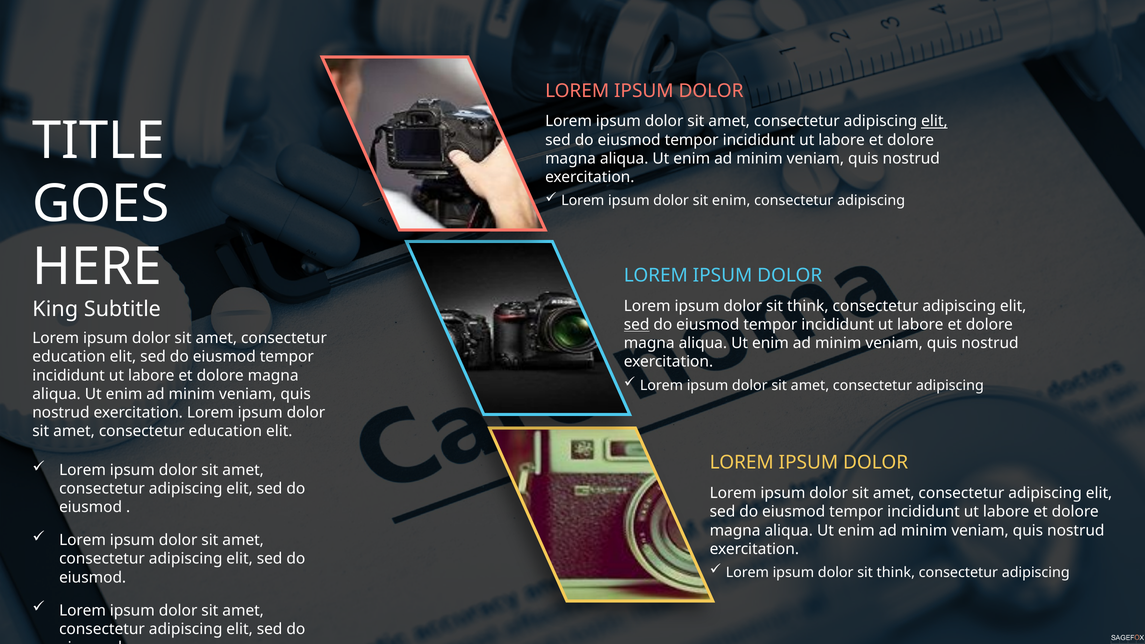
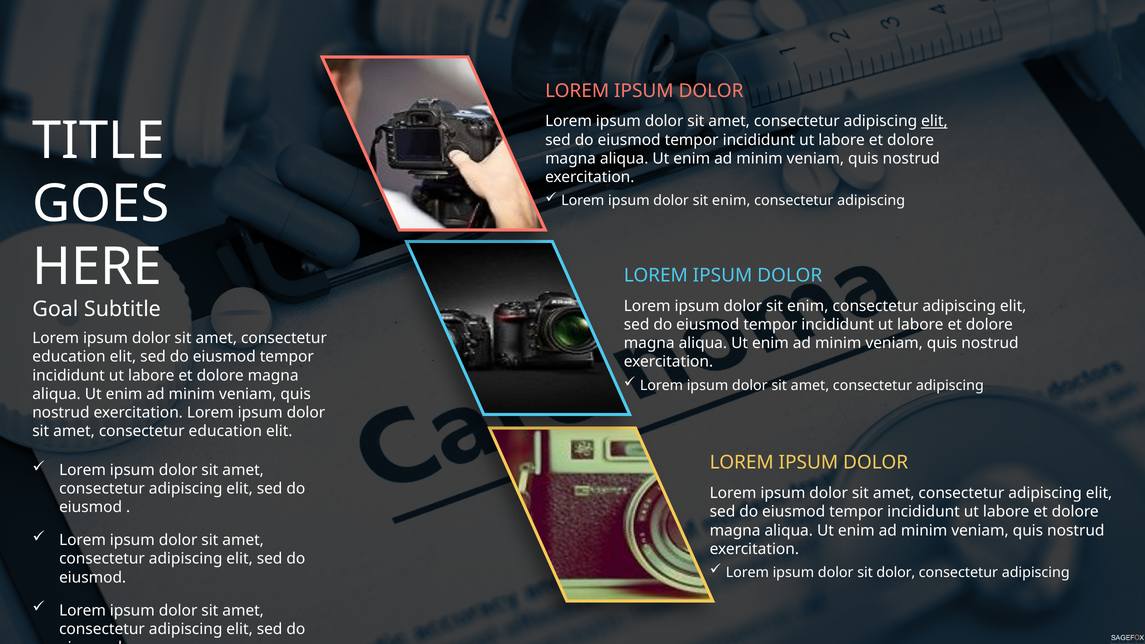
think: think -> enim (808, 306)
King: King -> Goal (55, 309)
sed underline: present -> none (637, 325)
think: think -> dolor (896, 573)
